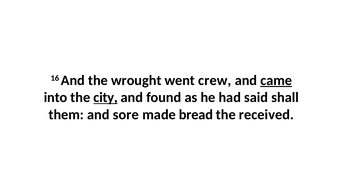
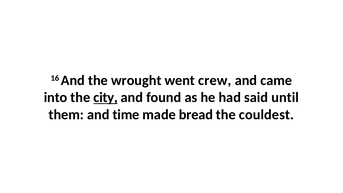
came underline: present -> none (276, 80)
shall: shall -> until (285, 97)
sore: sore -> time (126, 115)
received: received -> couldest (266, 115)
